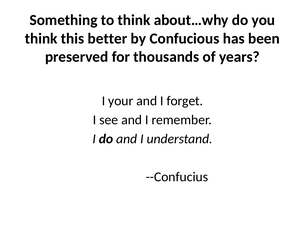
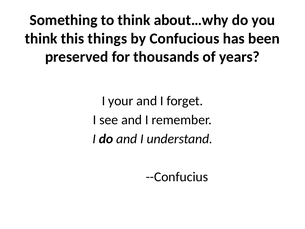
better: better -> things (107, 38)
